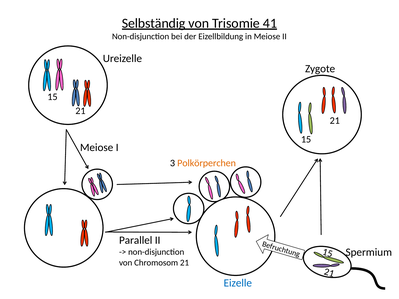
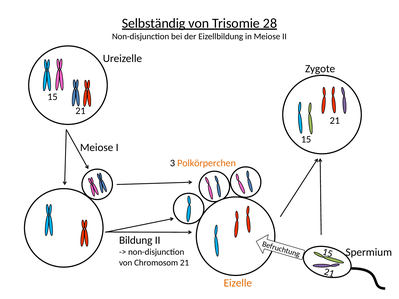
41: 41 -> 28 (270, 23)
Parallel: Parallel -> Bildung (136, 240)
Eizelle colour: blue -> orange (238, 283)
